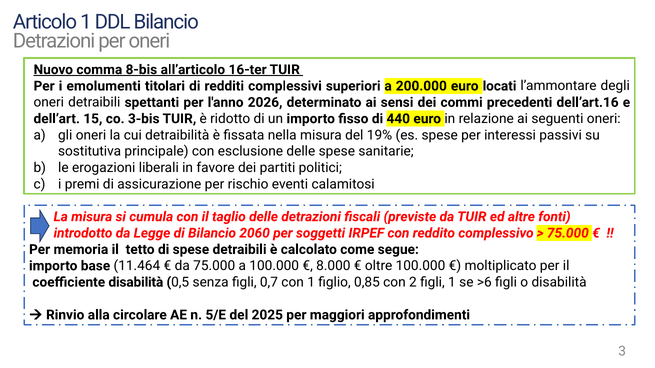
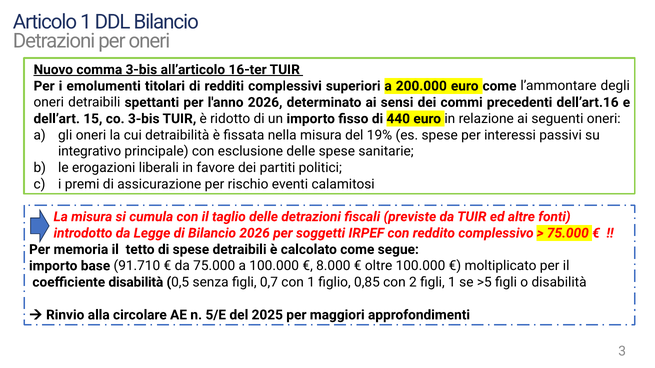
comma 8-bis: 8-bis -> 3-bis (141, 70)
euro locati: locati -> come (499, 86)
sostitutiva: sostitutiva -> integrativo (90, 152)
Bilancio 2060: 2060 -> 2026 (255, 233)
11.464: 11.464 -> 91.710 (137, 266)
>6: >6 -> >5 (484, 282)
